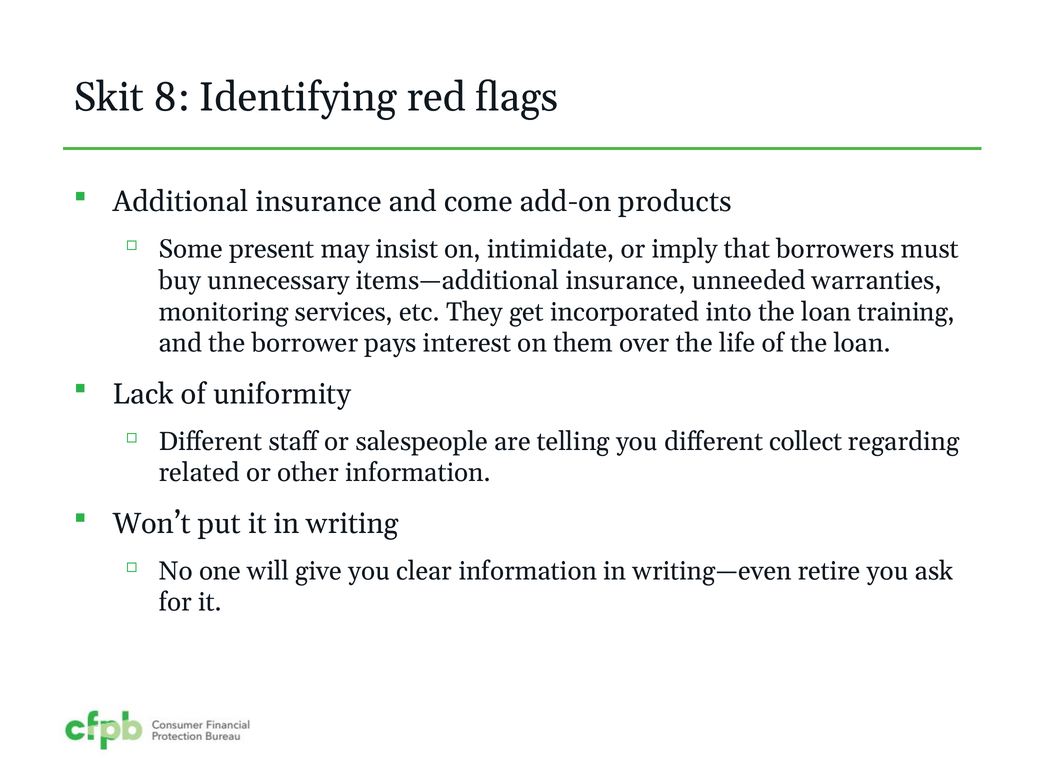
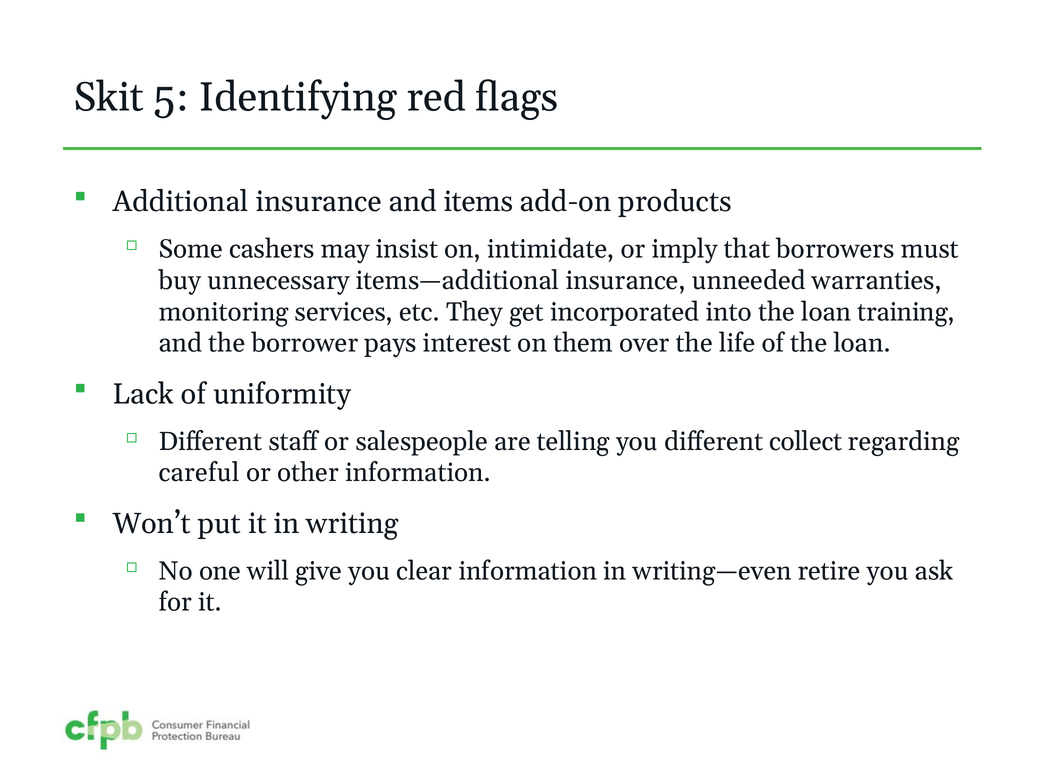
8: 8 -> 5 (171, 98)
come: come -> items (479, 202)
present: present -> cashers (272, 249)
related: related -> careful (199, 473)
